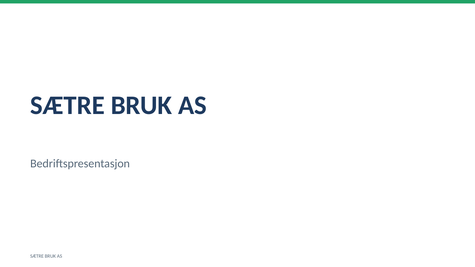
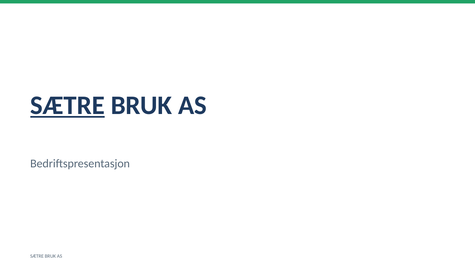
SÆTRE underline: none -> present (67, 105)
